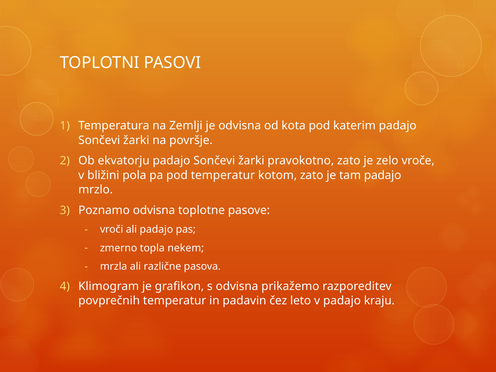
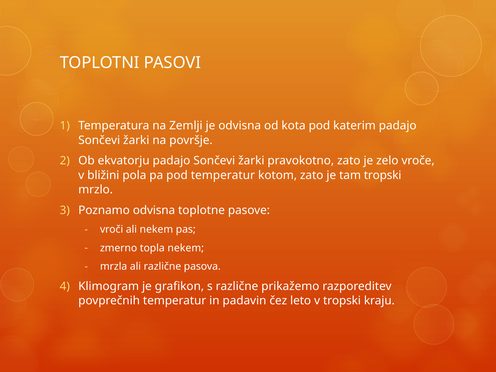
tam padajo: padajo -> tropski (383, 175)
ali padajo: padajo -> nekem (156, 229)
s odvisna: odvisna -> različne (237, 286)
v padajo: padajo -> tropski (342, 301)
